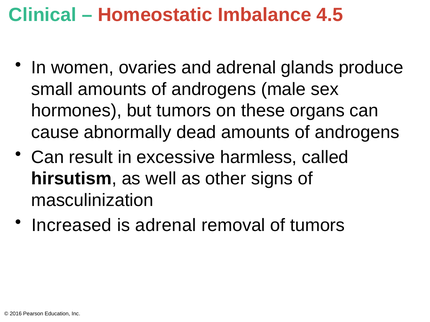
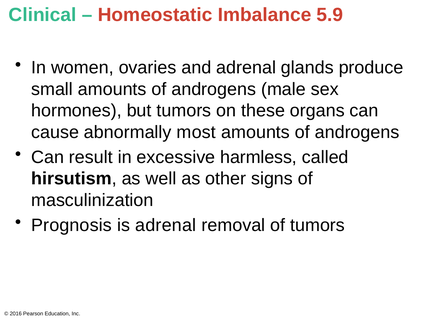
4.5: 4.5 -> 5.9 (330, 15)
dead: dead -> most (196, 132)
Increased: Increased -> Prognosis (72, 226)
